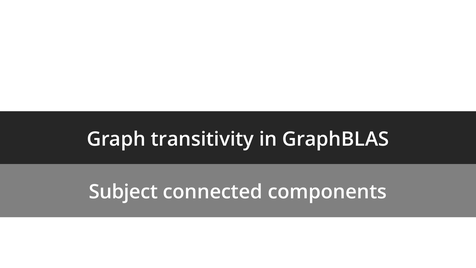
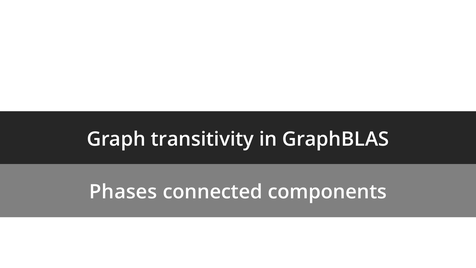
Subject: Subject -> Phases (123, 192)
